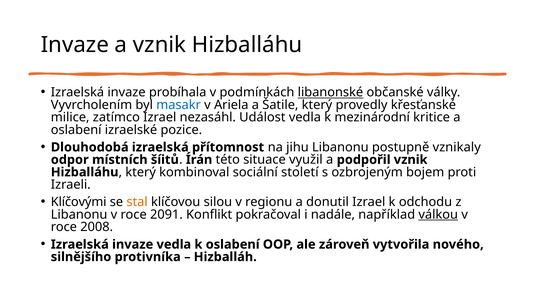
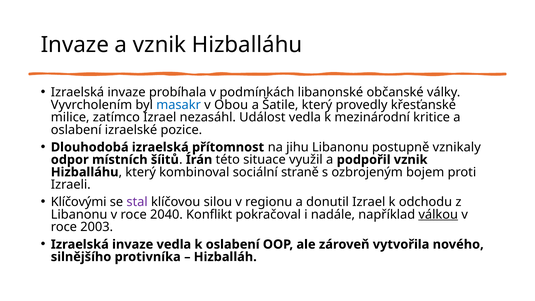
libanonské underline: present -> none (330, 92)
Ariela: Ariela -> Obou (231, 105)
století: století -> straně (300, 172)
stal colour: orange -> purple (137, 202)
2091: 2091 -> 2040 (166, 214)
2008: 2008 -> 2003 (97, 227)
